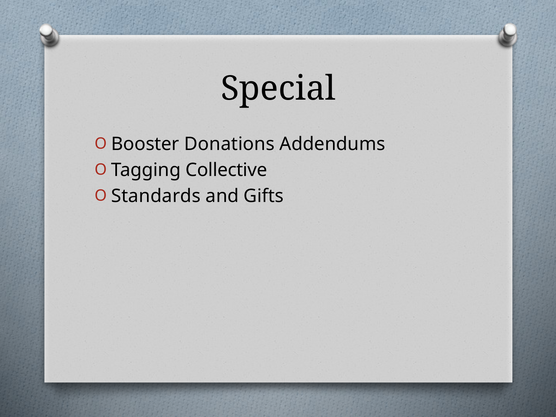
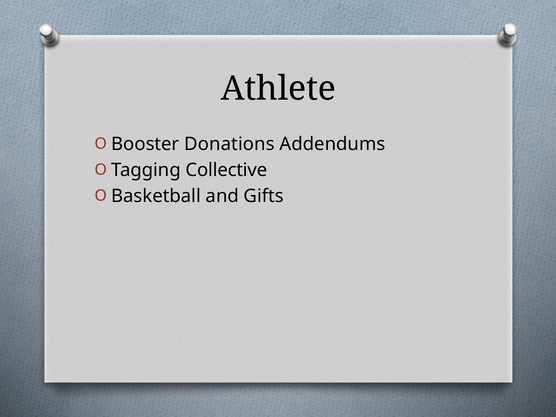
Special: Special -> Athlete (278, 89)
Standards: Standards -> Basketball (156, 196)
